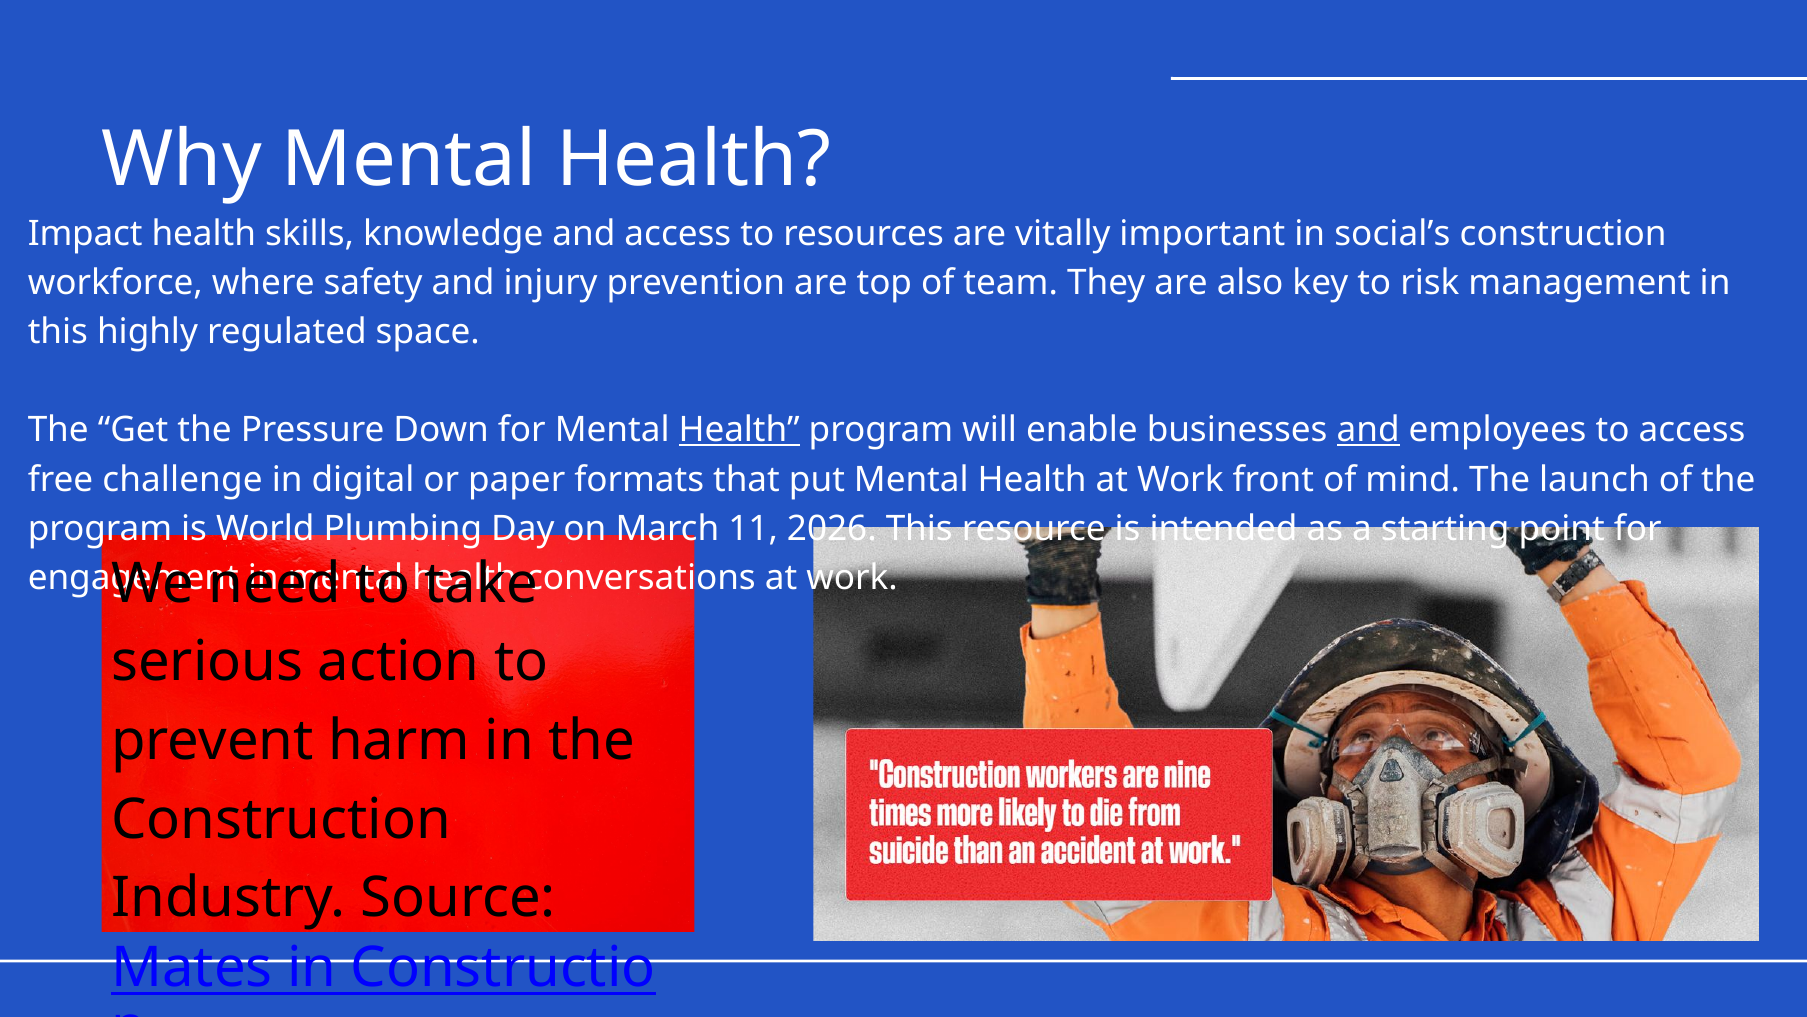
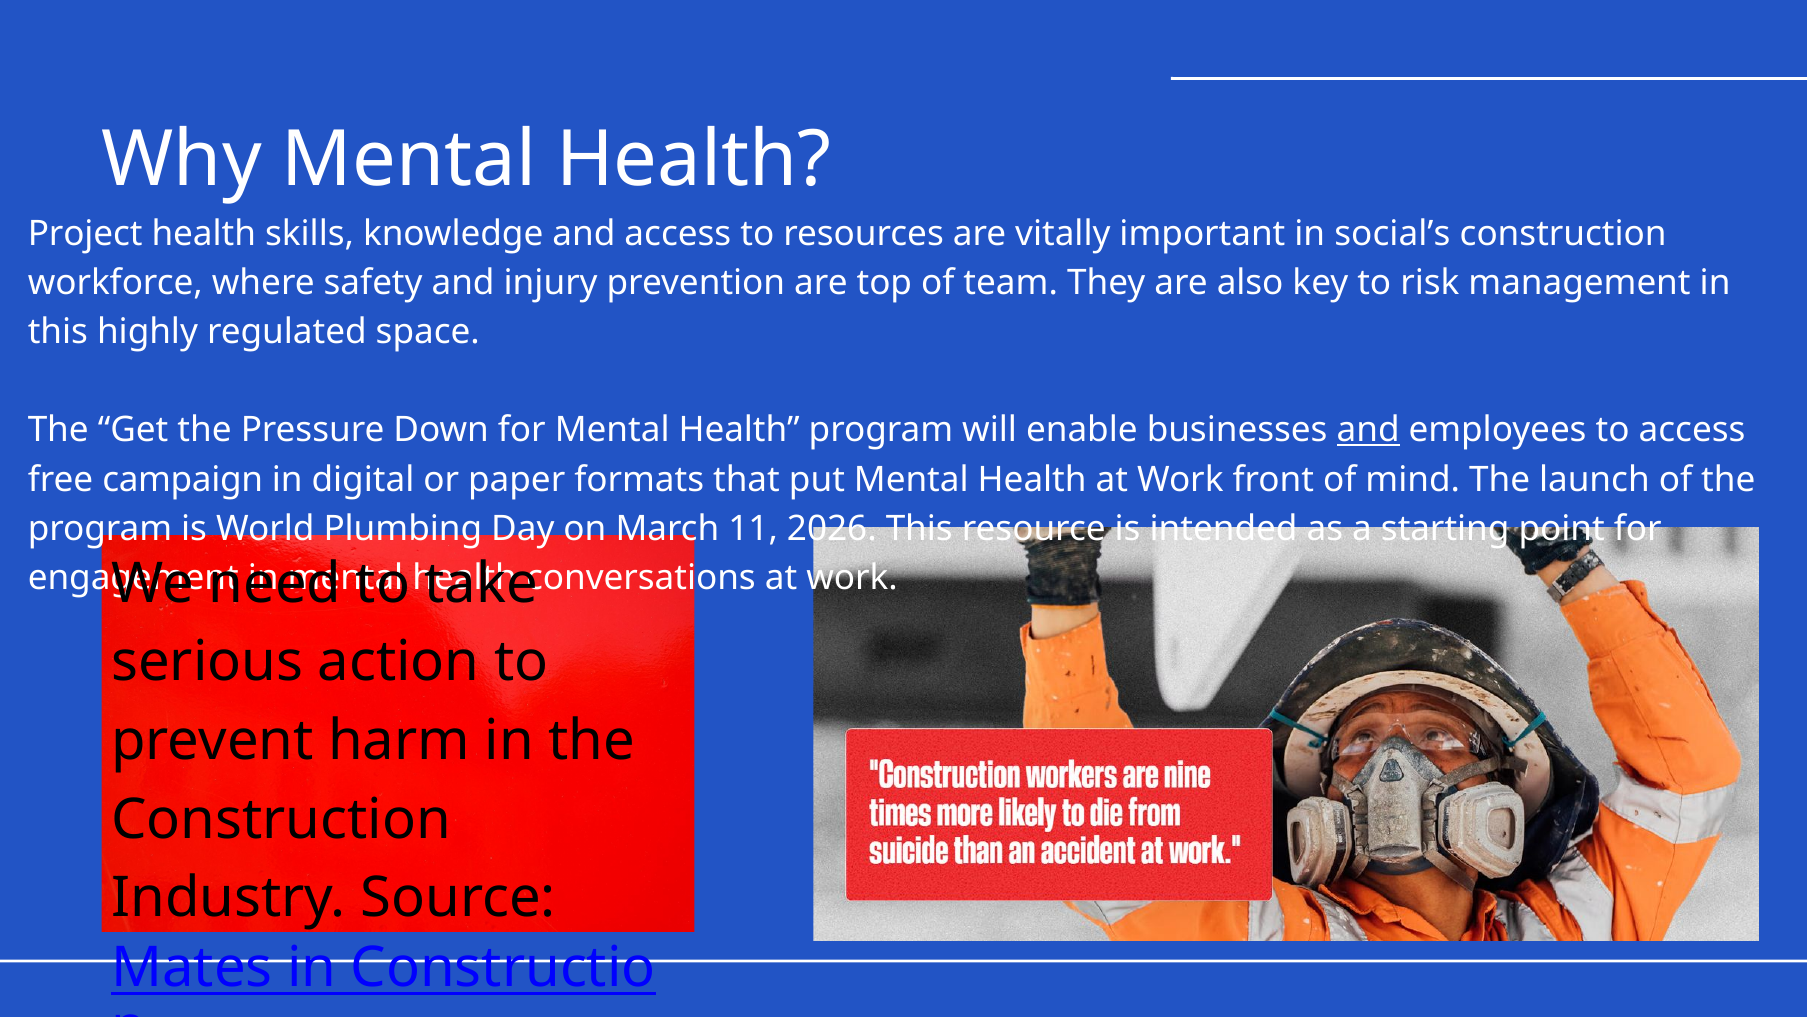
Impact: Impact -> Project (85, 233)
Health underline: present -> none (739, 430)
challenge: challenge -> campaign (183, 479)
